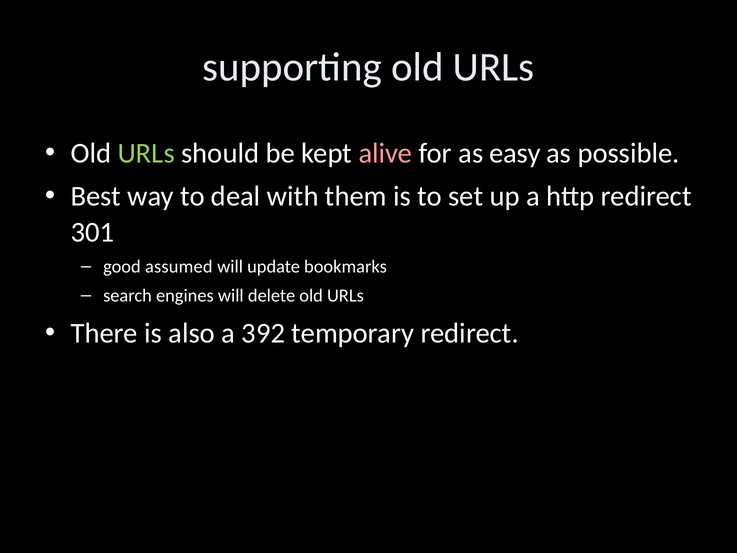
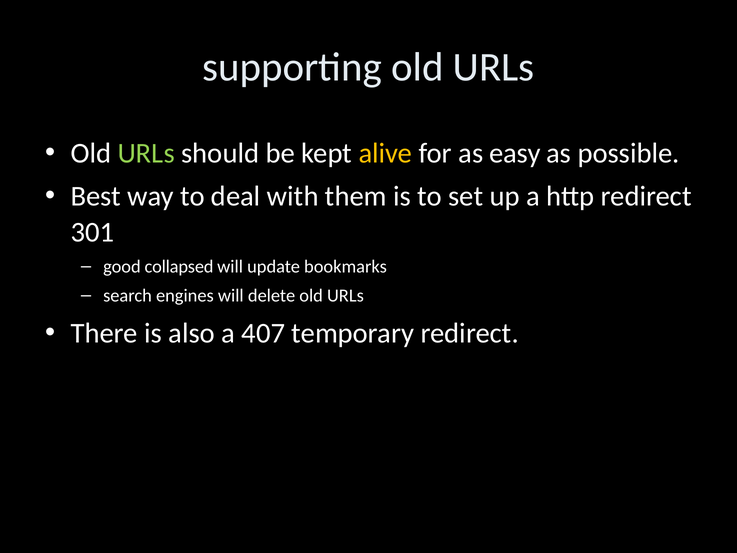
alive colour: pink -> yellow (385, 153)
assumed: assumed -> collapsed (179, 267)
392: 392 -> 407 (263, 333)
